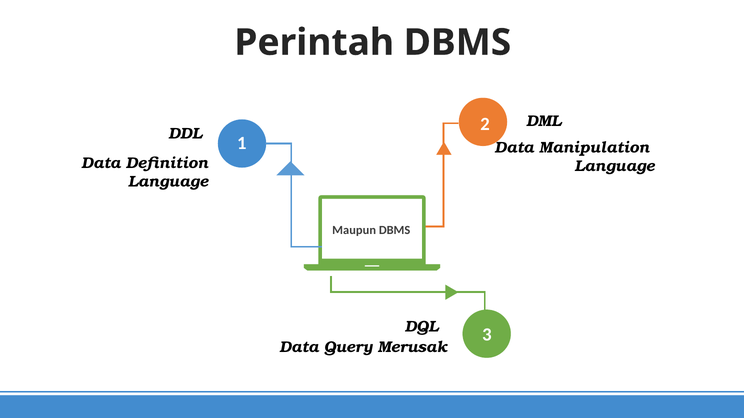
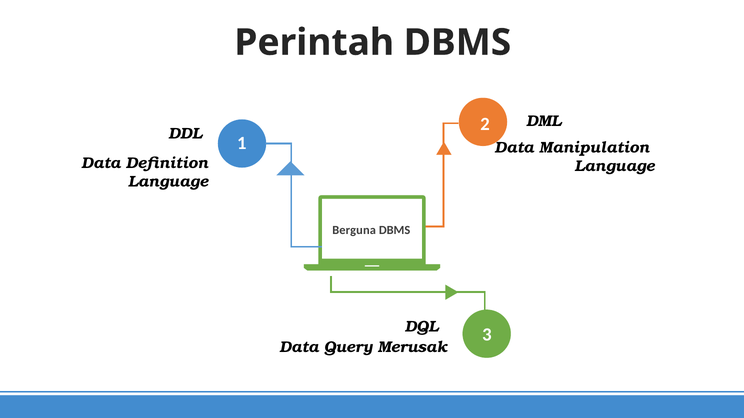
Maupun: Maupun -> Berguna (354, 231)
